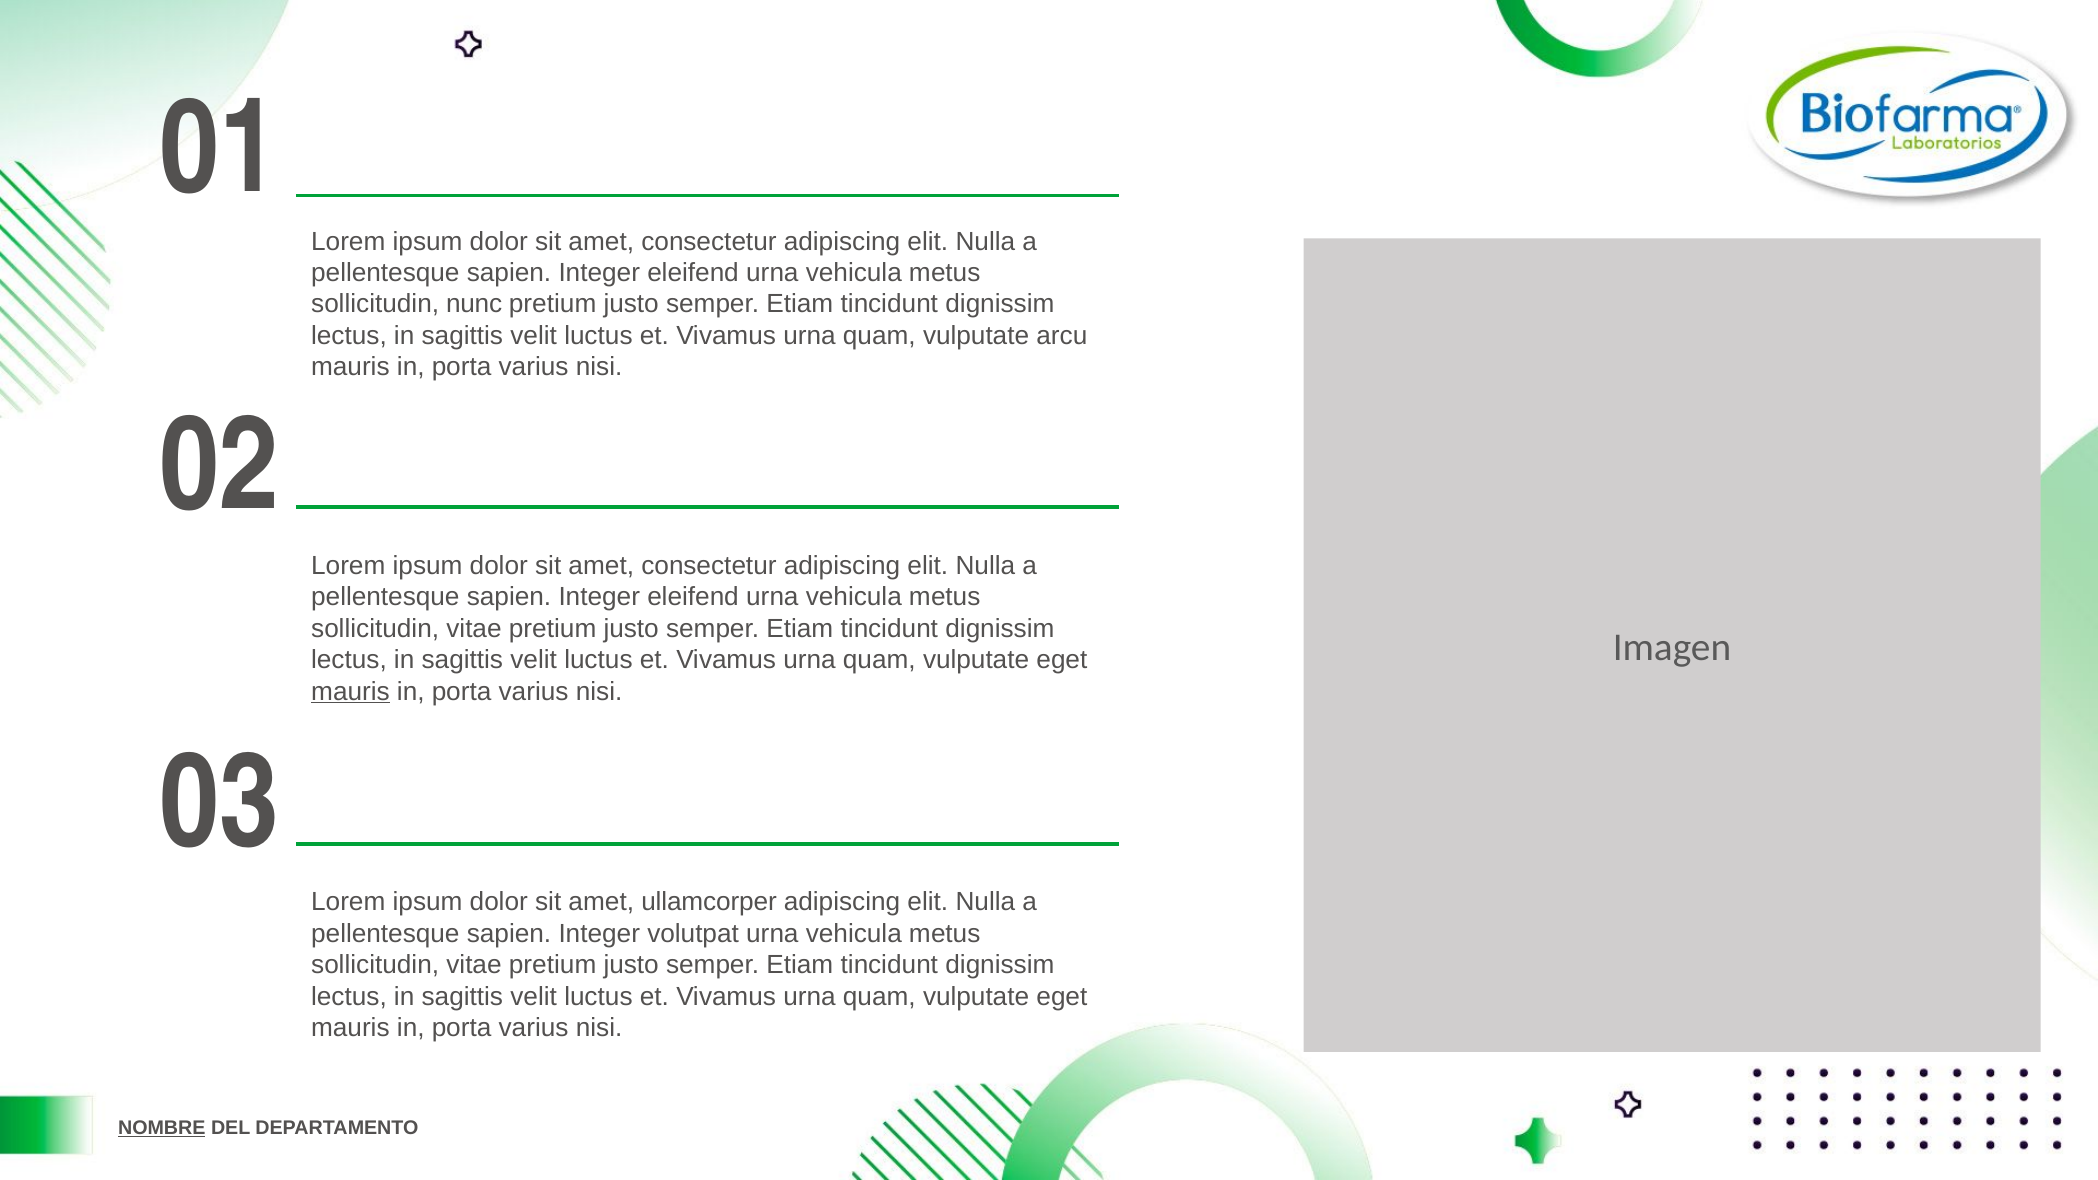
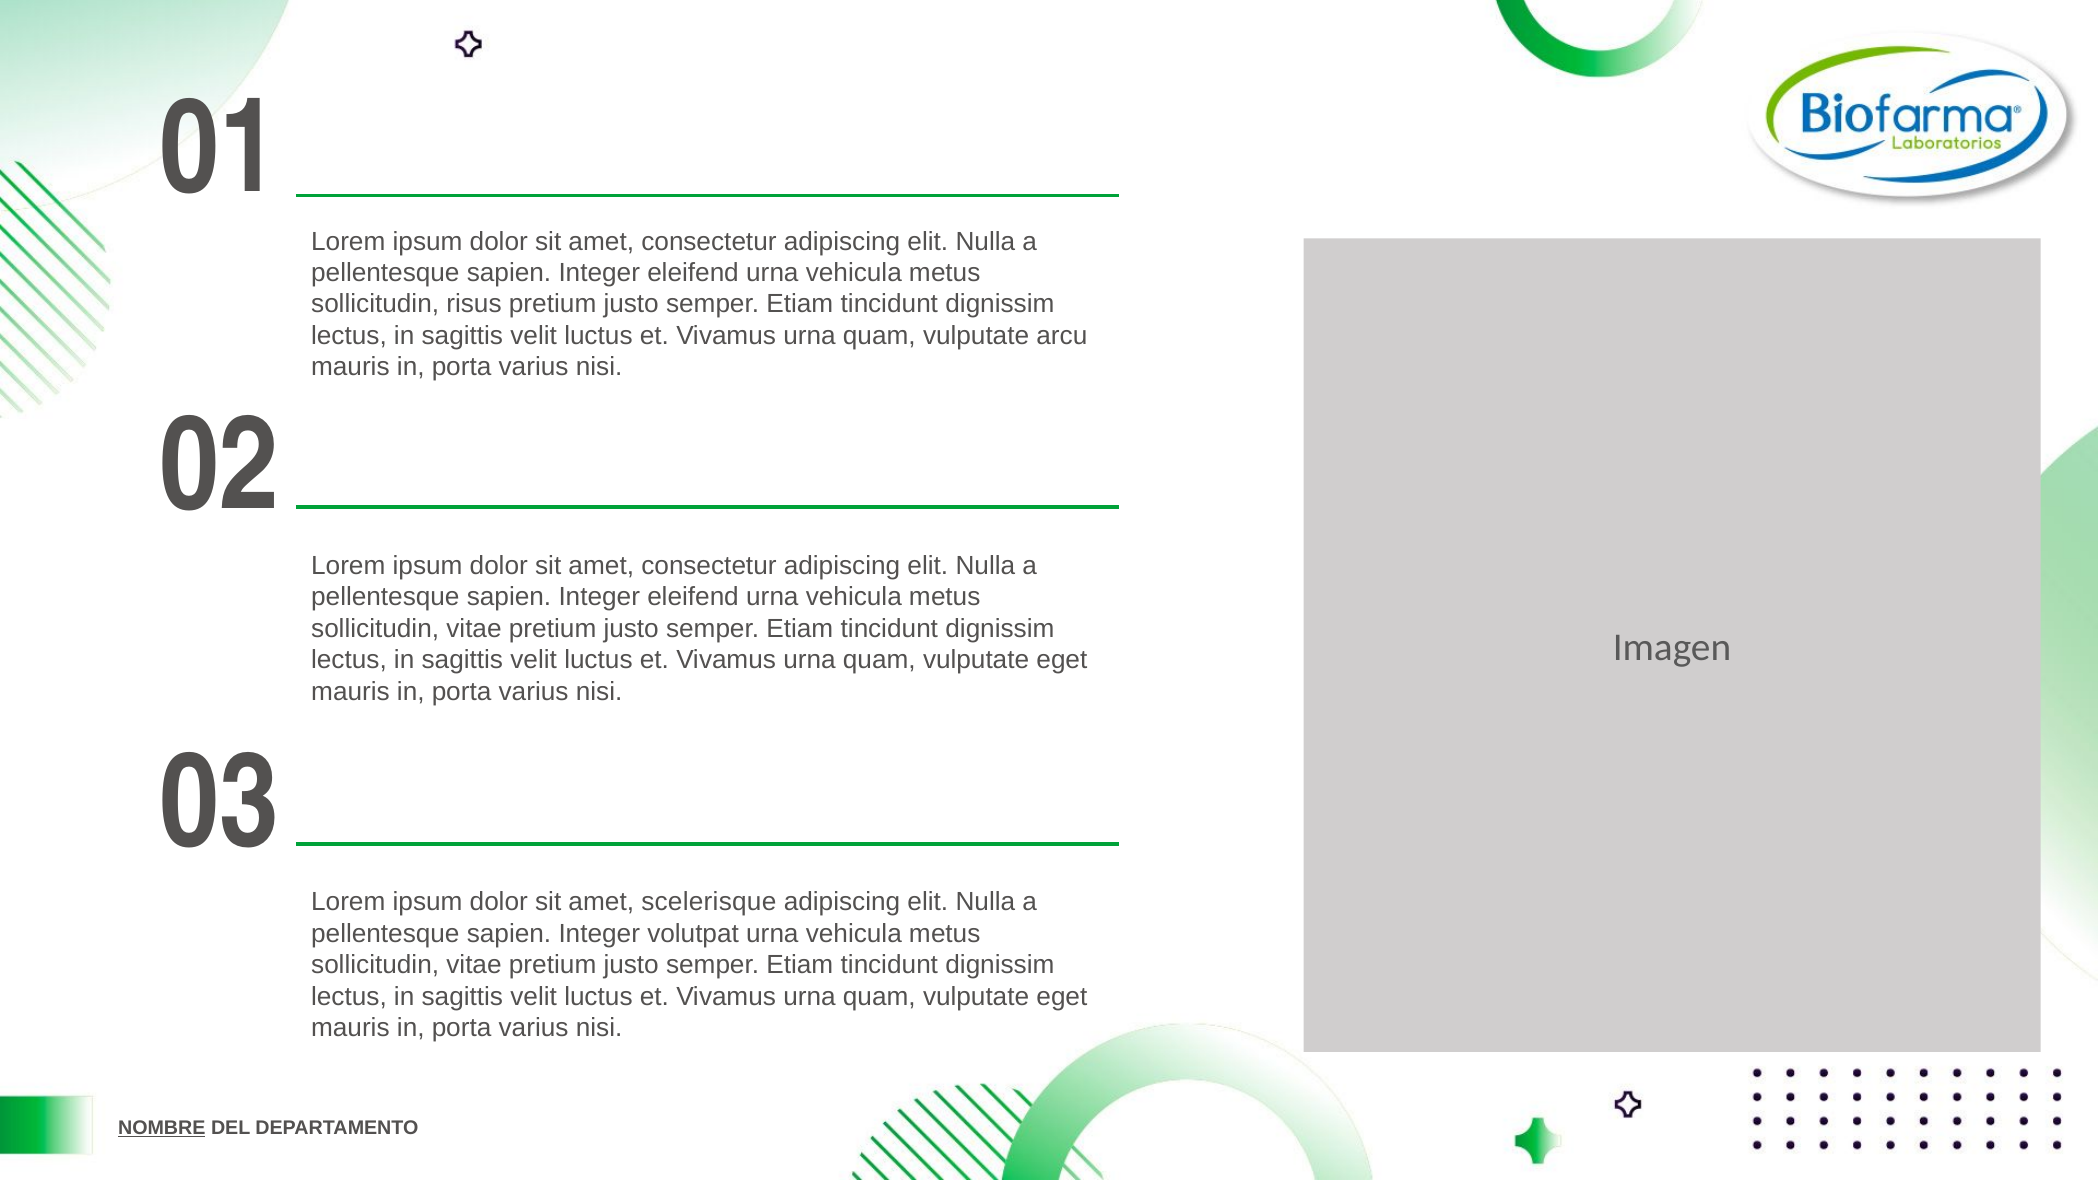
nunc: nunc -> risus (474, 304)
mauris underline: present -> none (351, 691)
ullamcorper: ullamcorper -> scelerisque (709, 902)
